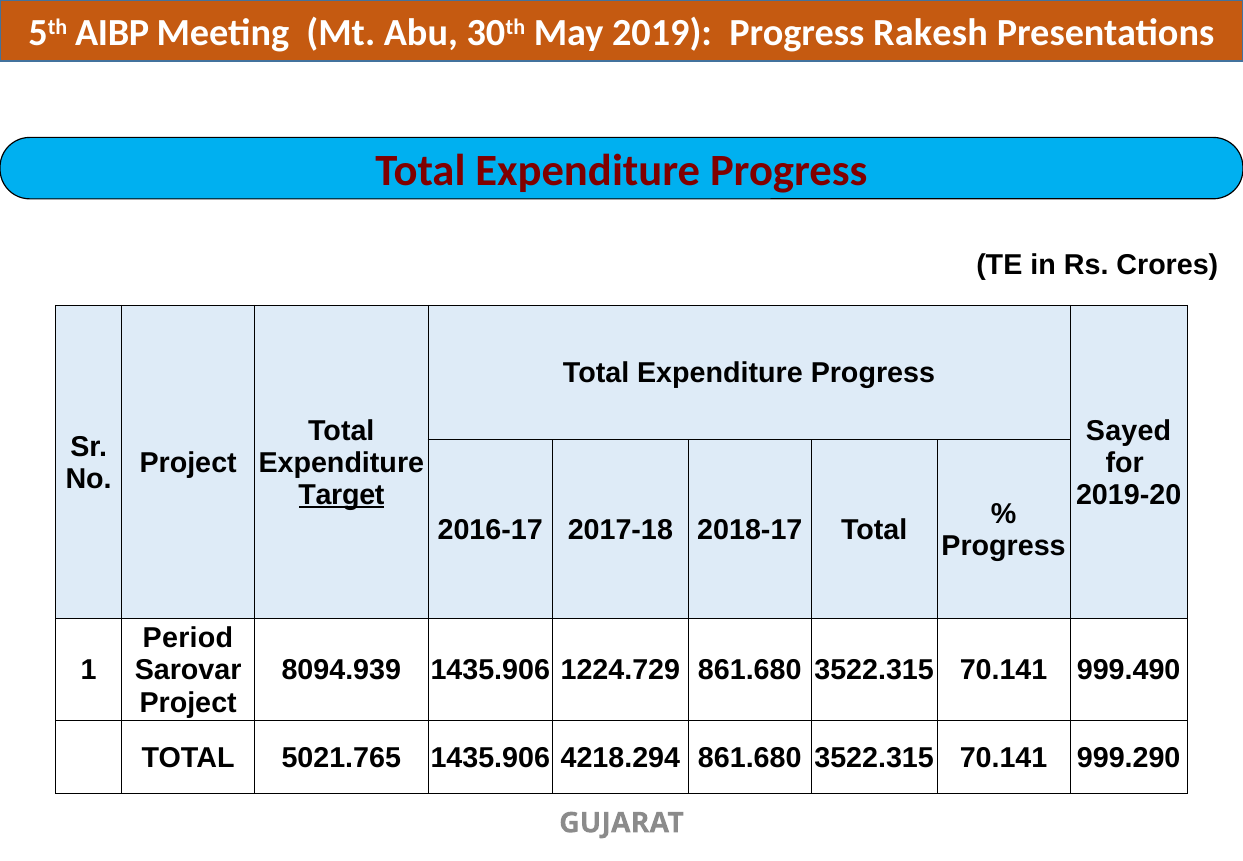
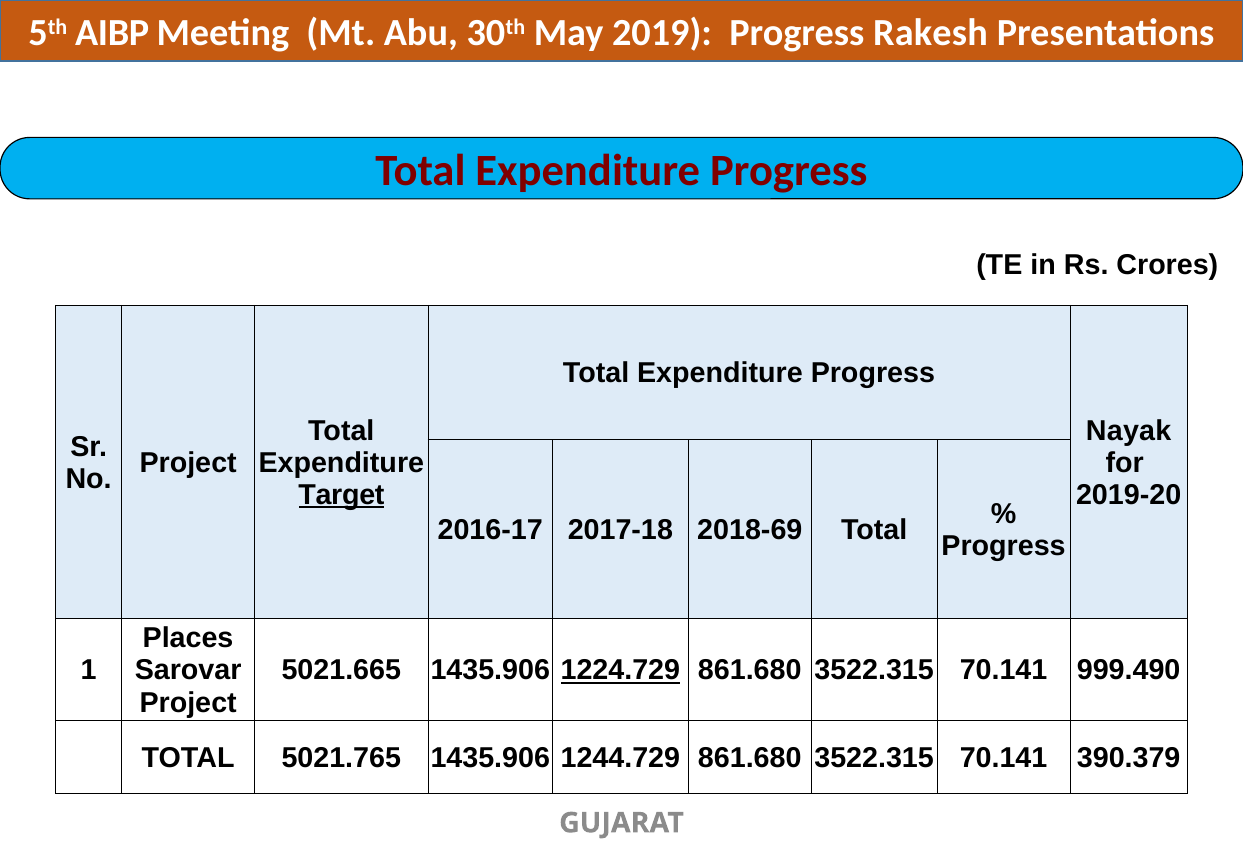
Sayed: Sayed -> Nayak (1129, 430)
2018-17: 2018-17 -> 2018-69 (750, 530)
Period: Period -> Places (188, 638)
8094.939: 8094.939 -> 5021.665 (341, 670)
1224.729 underline: none -> present (620, 670)
4218.294: 4218.294 -> 1244.729 (620, 758)
999.290: 999.290 -> 390.379 (1129, 758)
